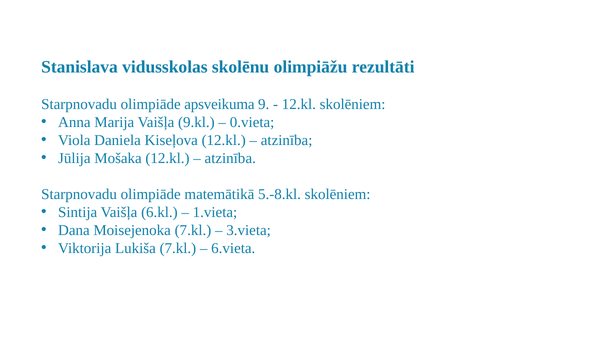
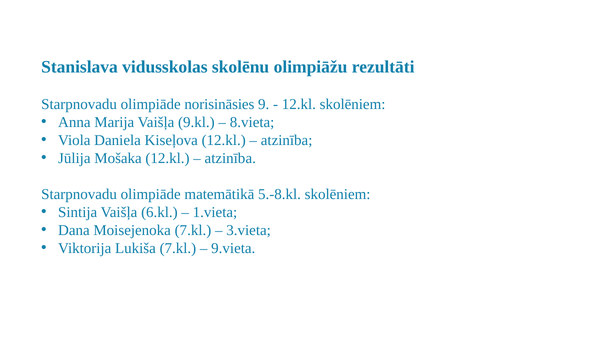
apsveikuma: apsveikuma -> norisināsies (219, 104)
0.vieta: 0.vieta -> 8.vieta (252, 122)
6.vieta: 6.vieta -> 9.vieta (233, 248)
